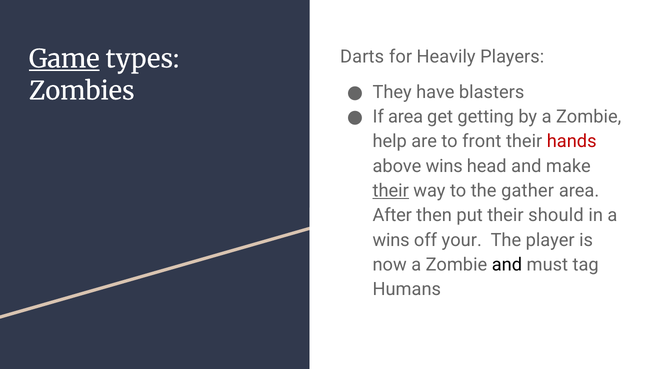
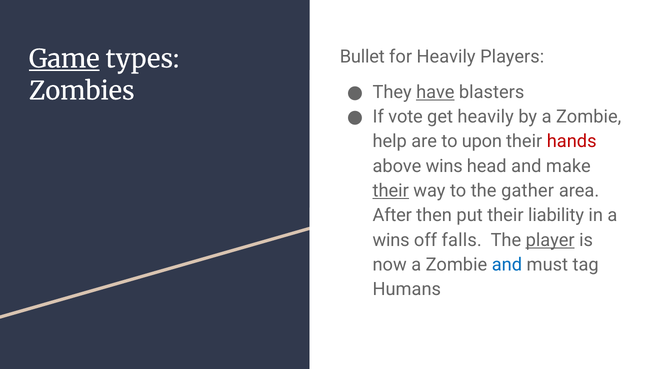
Darts: Darts -> Bullet (362, 57)
have underline: none -> present (435, 92)
If area: area -> vote (406, 117)
get getting: getting -> heavily (486, 117)
front: front -> upon (482, 141)
should: should -> liability (556, 215)
your: your -> falls (462, 240)
player underline: none -> present (550, 240)
and colour: black -> blue (507, 265)
